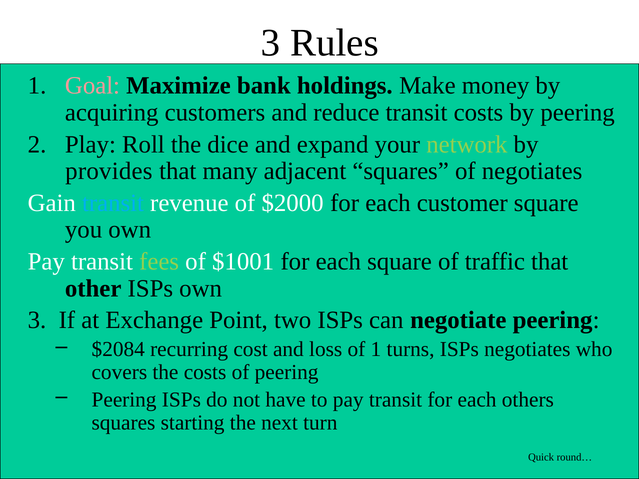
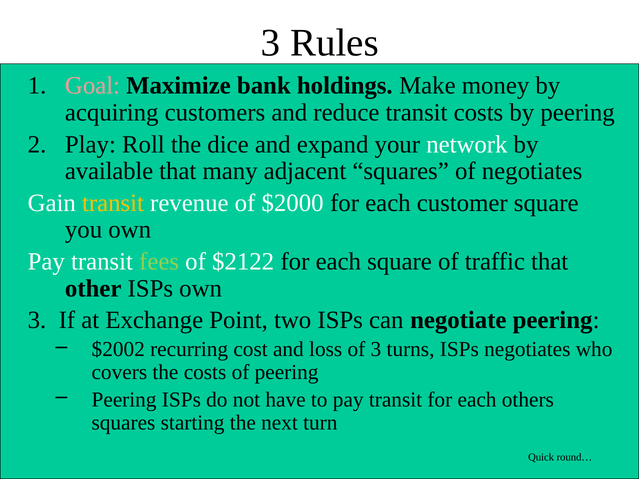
network colour: light green -> white (467, 144)
provides: provides -> available (109, 171)
transit colour: light blue -> yellow (113, 203)
$1001: $1001 -> $2122 (243, 262)
$2084: $2084 -> $2002 (118, 350)
of 1: 1 -> 3 (376, 350)
